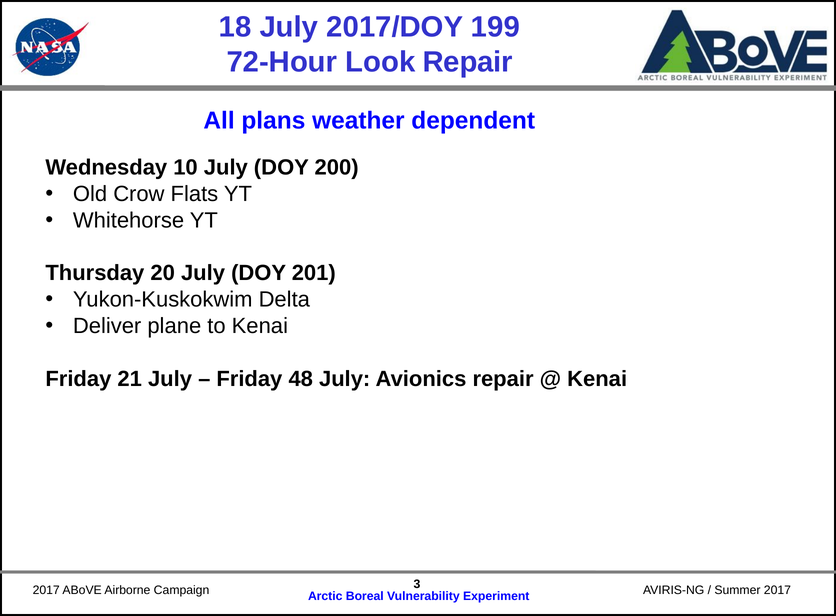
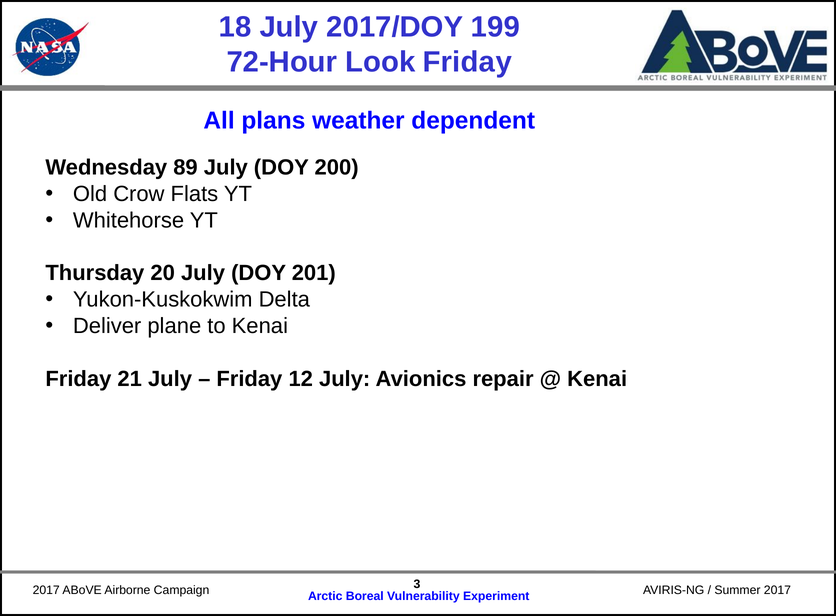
Look Repair: Repair -> Friday (467, 62)
10: 10 -> 89 (185, 168)
48: 48 -> 12 (301, 379)
